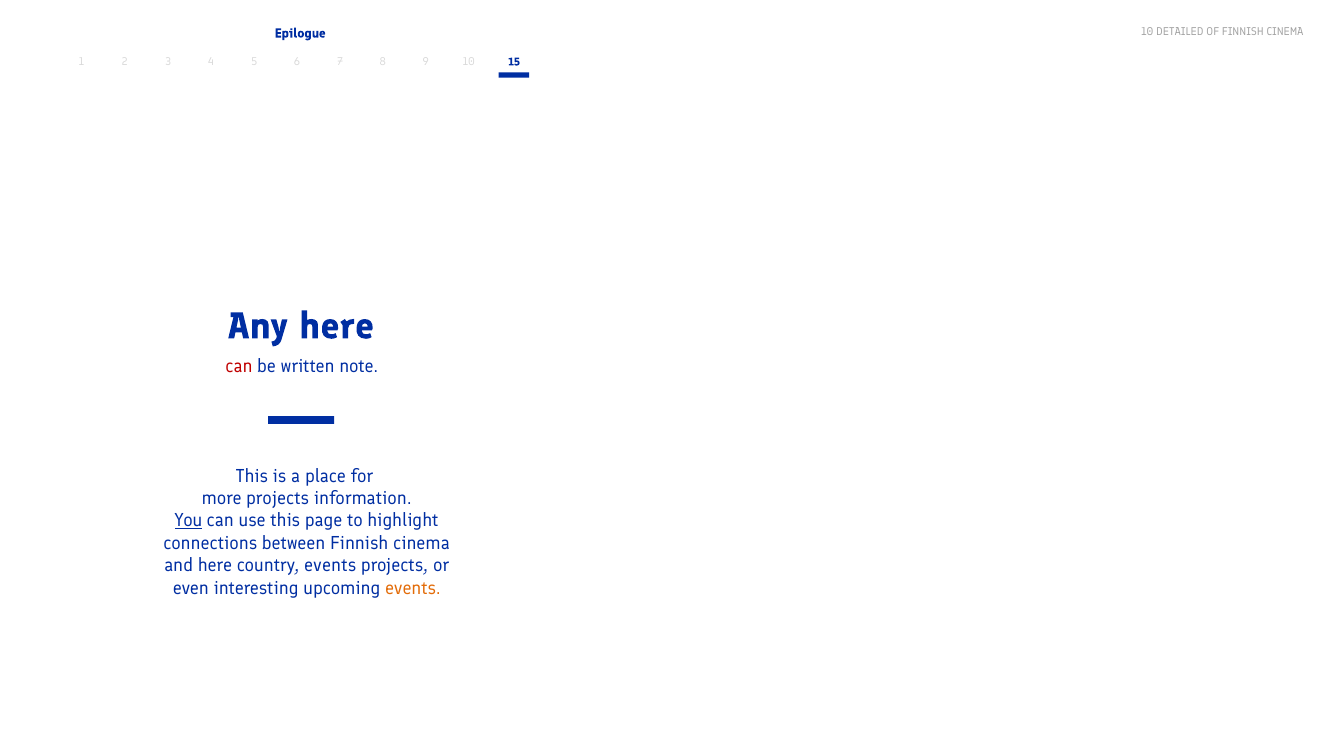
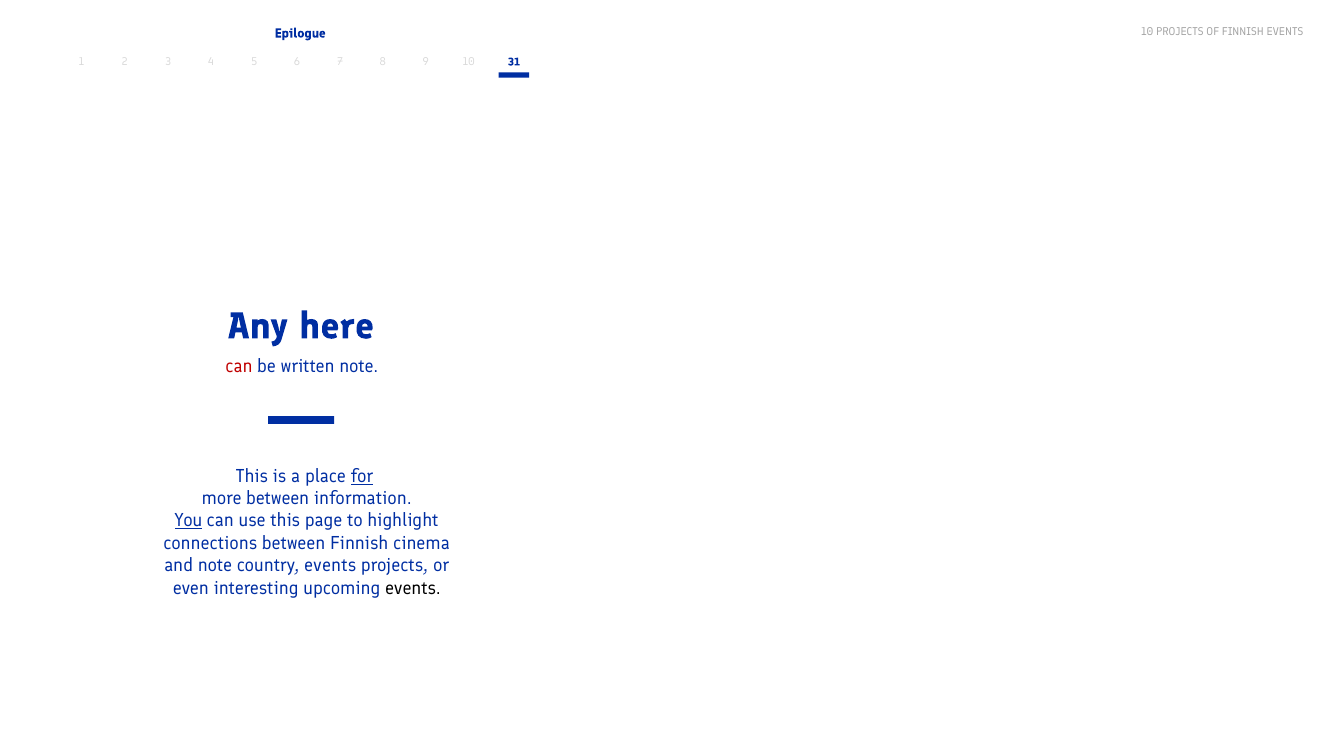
10 DETAILED: DETAILED -> PROJECTS (1180, 32)
OF FINNISH CINEMA: CINEMA -> EVENTS (1285, 32)
15: 15 -> 31 (514, 62)
for underline: none -> present (362, 476)
more projects: projects -> between (278, 498)
and here: here -> note (215, 565)
events colour: orange -> black (413, 588)
